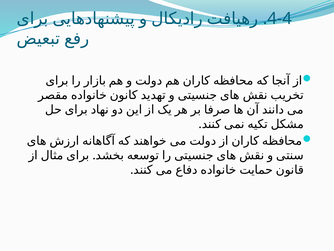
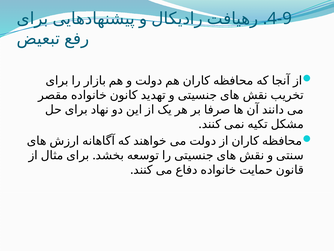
4-4: 4-4 -> 4-9 (280, 19)
